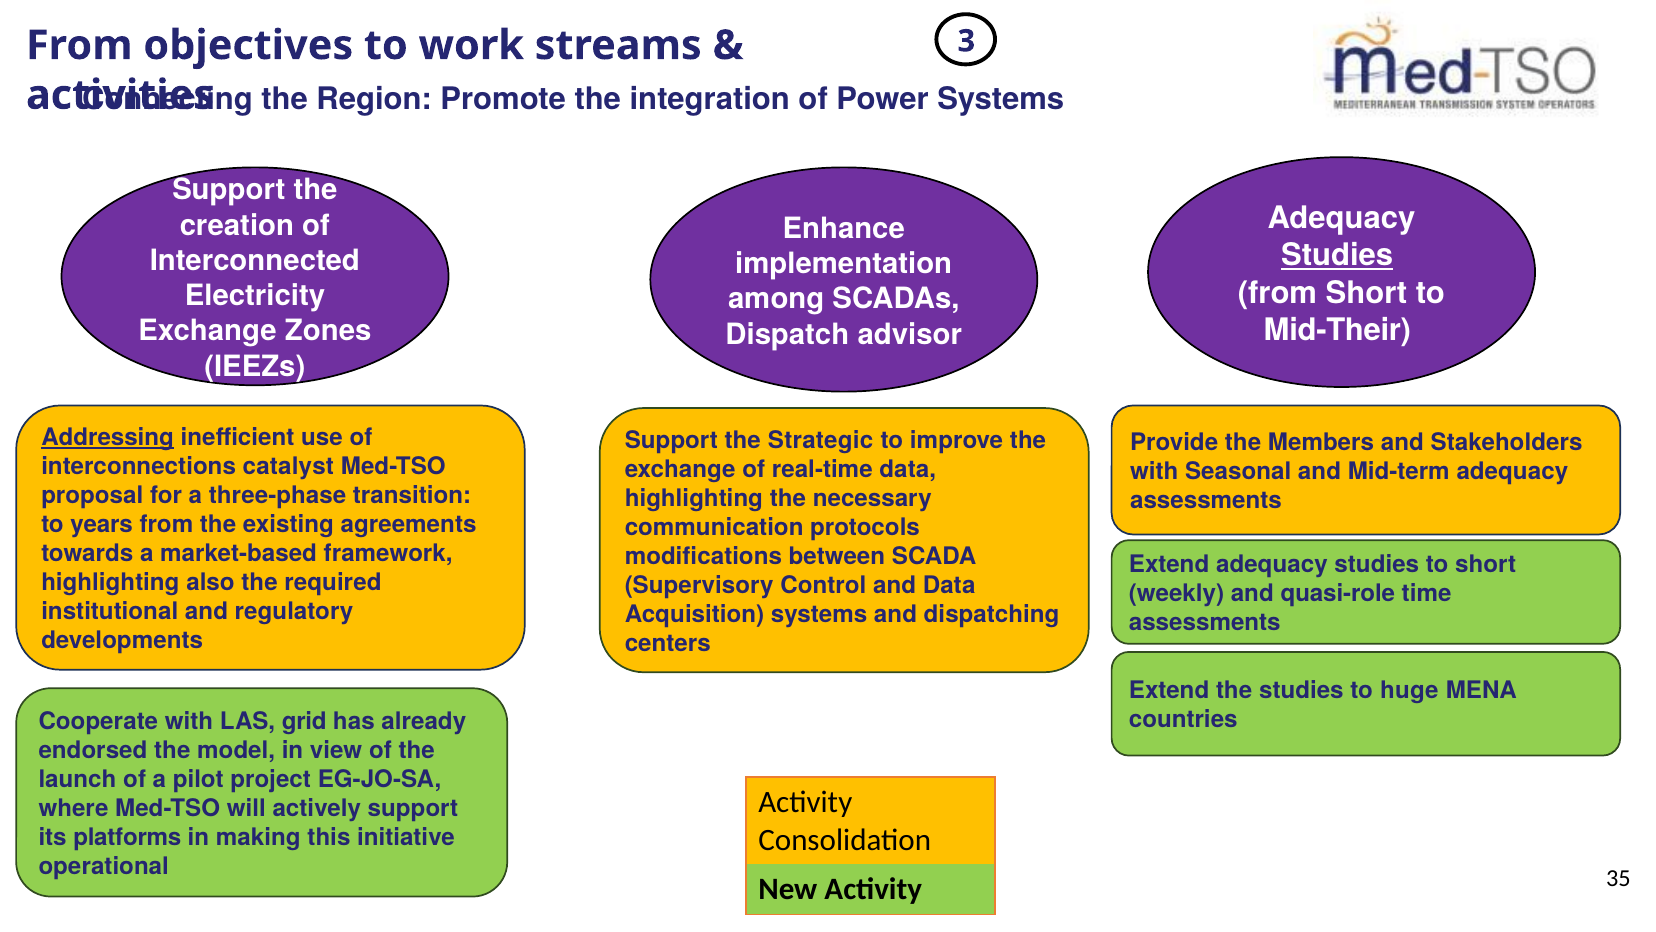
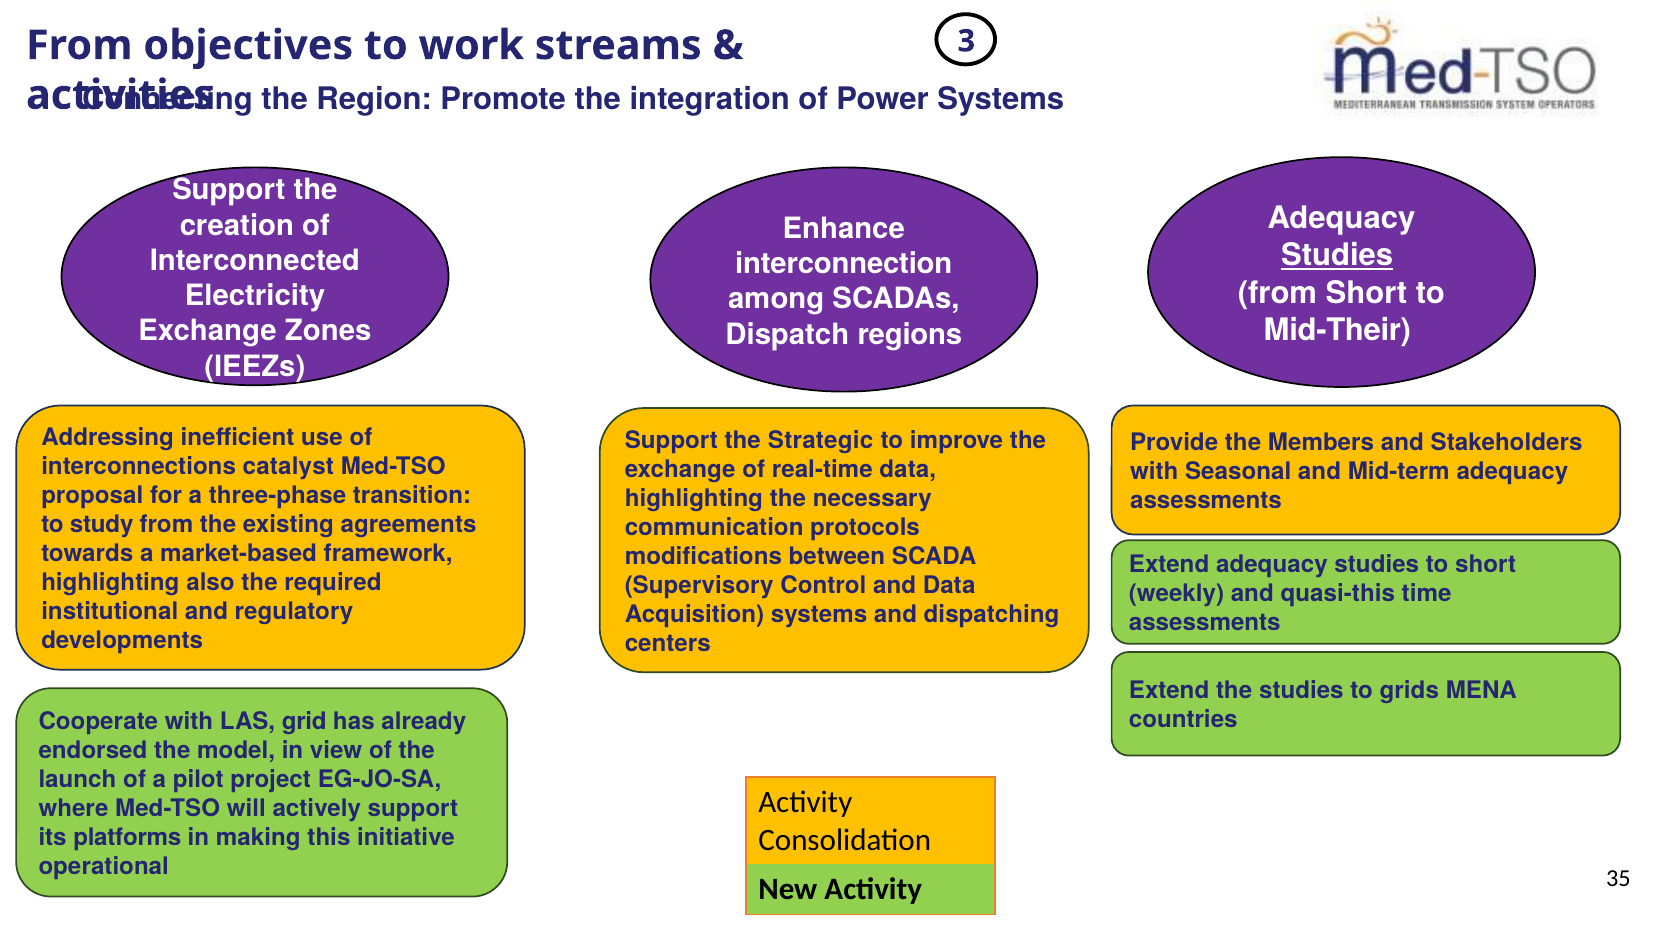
implementation: implementation -> interconnection (844, 264)
advisor: advisor -> regions (910, 334)
Addressing underline: present -> none (108, 437)
years: years -> study (102, 524)
quasi-role: quasi-role -> quasi-this (1338, 593)
huge: huge -> grids (1409, 691)
